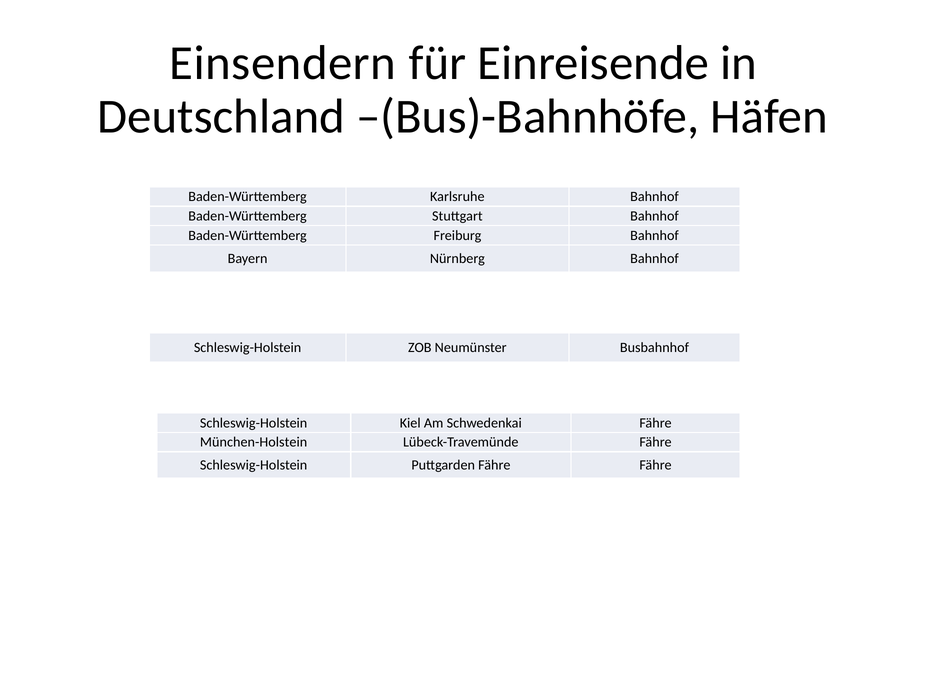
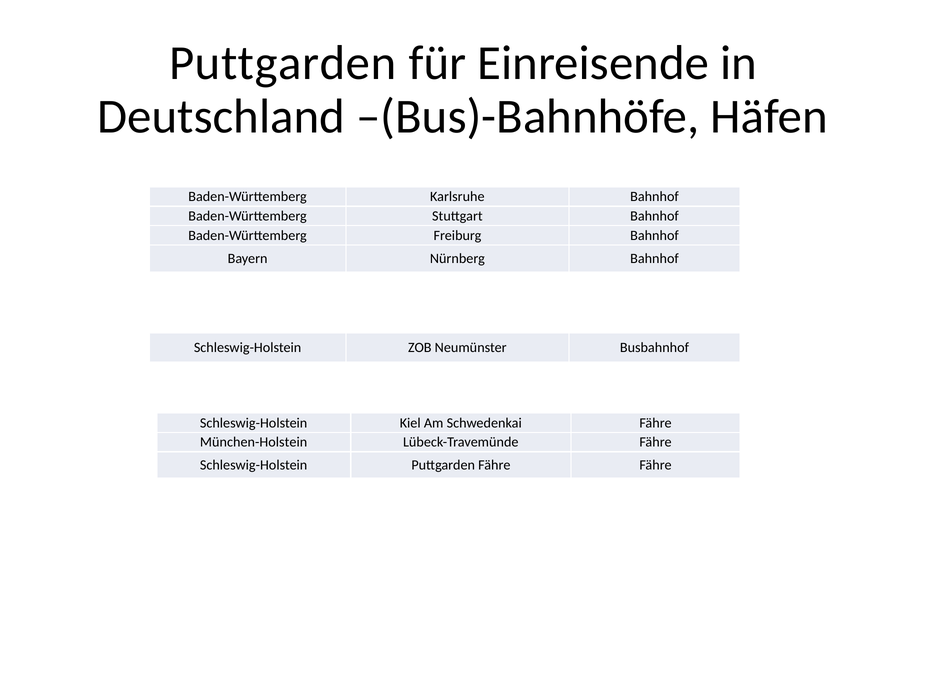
Einsendern: Einsendern -> Puttgarden (283, 63)
